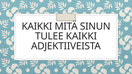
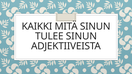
TULEE KAIKKI: KAIKKI -> SINUN (81, 36)
